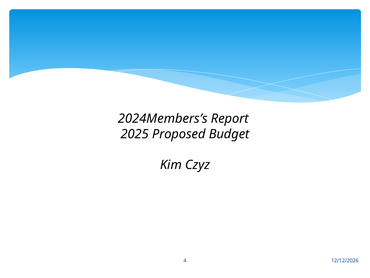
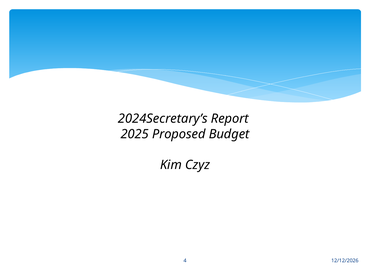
2024Members’s: 2024Members’s -> 2024Secretary’s (163, 118)
